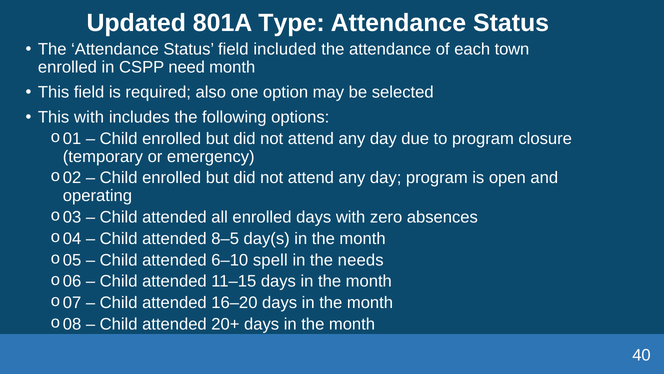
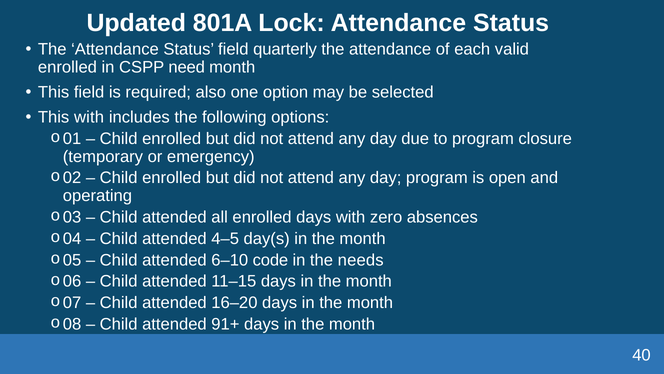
Type: Type -> Lock (292, 23)
included: included -> quarterly (285, 49)
town: town -> valid (512, 49)
8–5: 8–5 -> 4–5 (225, 238)
spell: spell -> code (270, 260)
20+: 20+ -> 91+ (225, 324)
